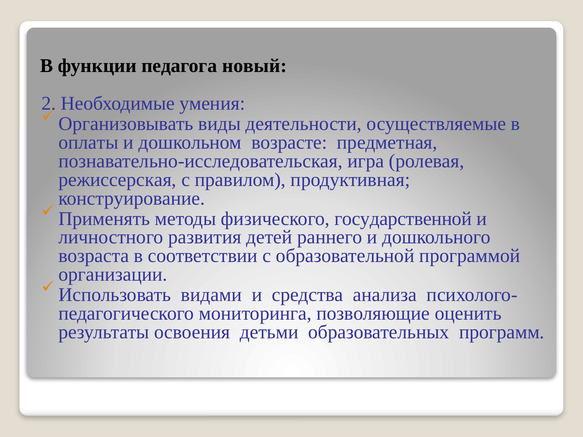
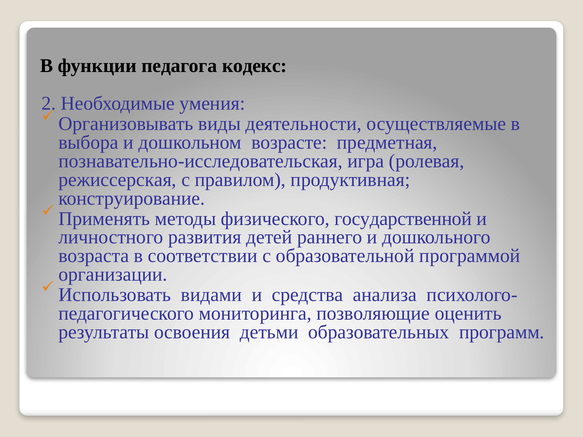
новый: новый -> кодекс (255, 66)
оплаты: оплаты -> выбора (88, 142)
